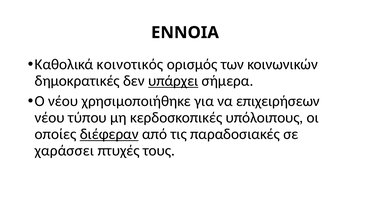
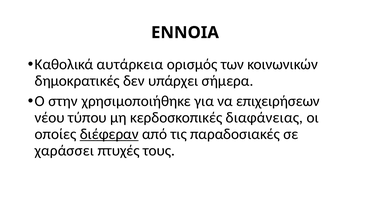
κοινοτικός: κοινοτικός -> αυτάρκεια (130, 64)
υπάρχει underline: present -> none (173, 81)
Ο νέου: νέου -> στην (63, 101)
υπόλοιπους: υπόλοιπους -> διαφάνειας (264, 117)
